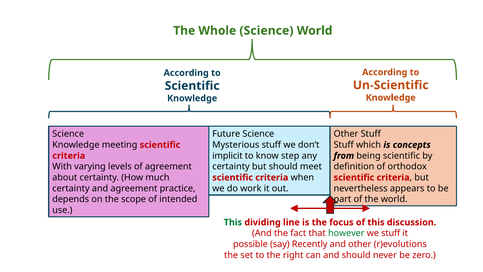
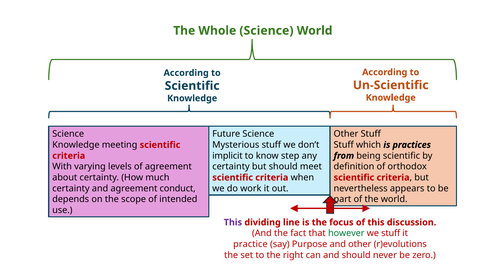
concepts: concepts -> practices (412, 145)
practice: practice -> conduct (178, 188)
This colour: green -> purple (233, 222)
possible: possible -> practice (250, 244)
Recently: Recently -> Purpose (310, 244)
